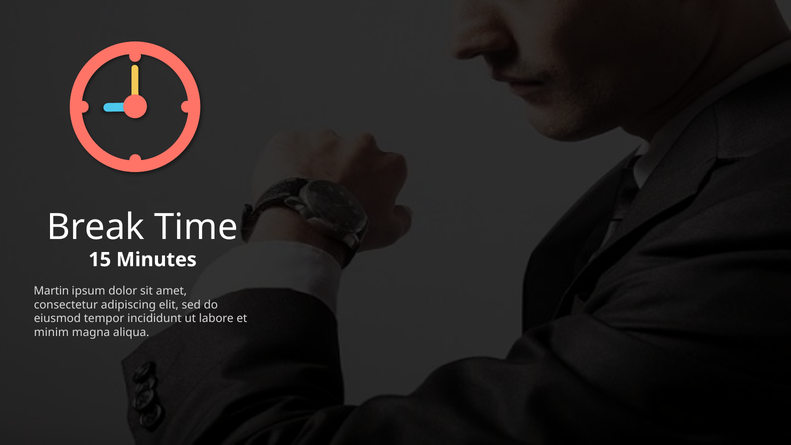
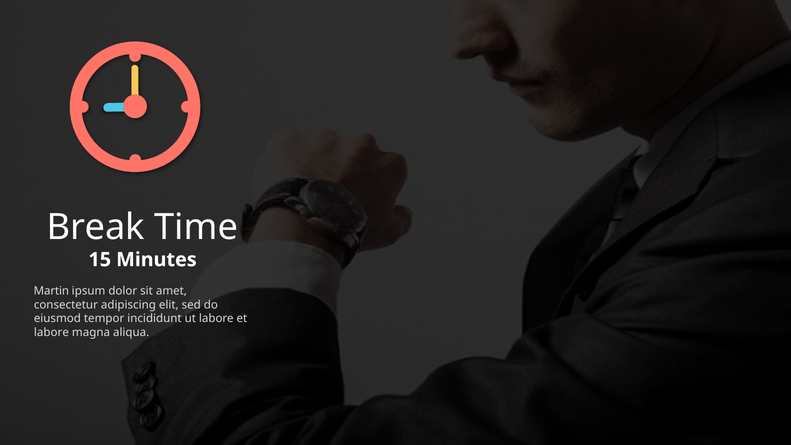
minim: minim -> labore (51, 332)
